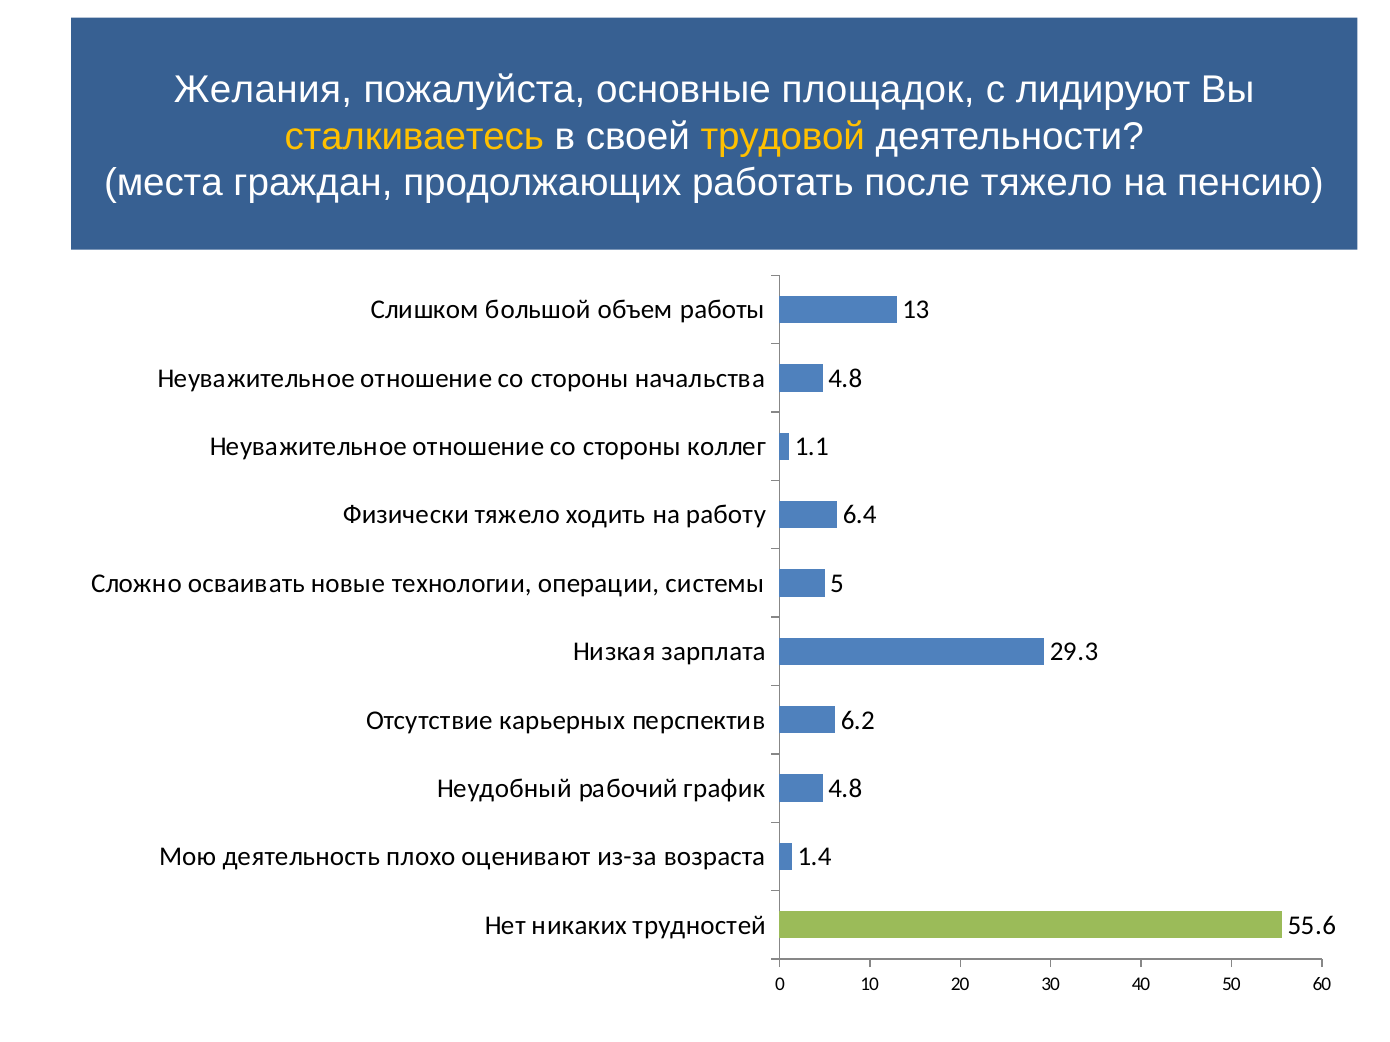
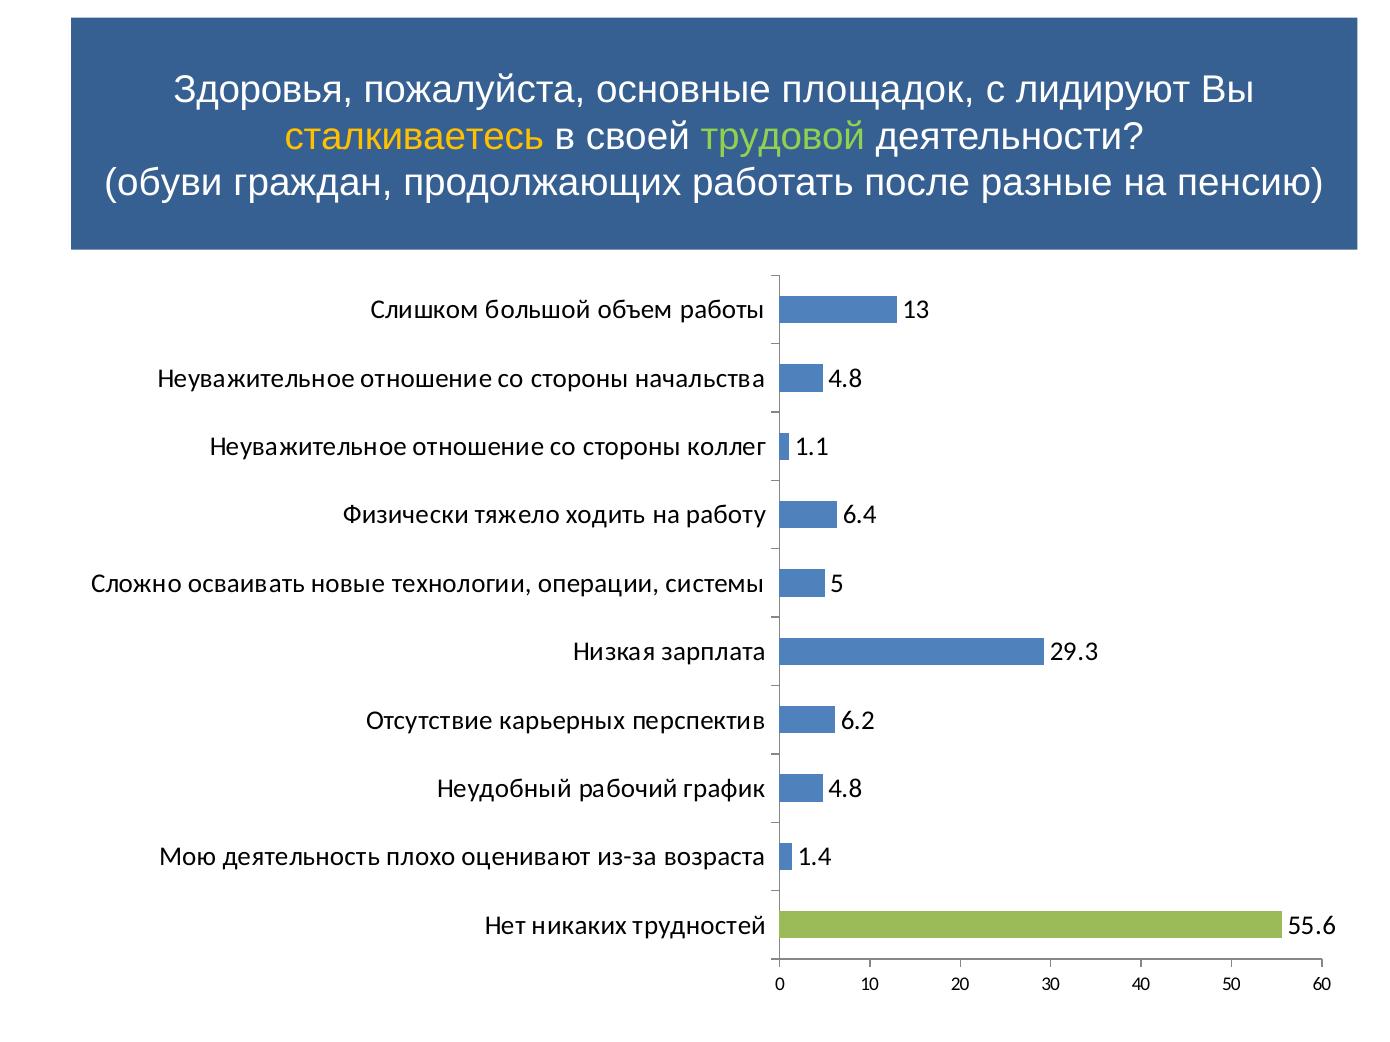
Желания: Желания -> Здоровья (263, 90)
трудовой colour: yellow -> light green (783, 136)
места: места -> обуви (163, 183)
после тяжело: тяжело -> разные (1047, 183)
